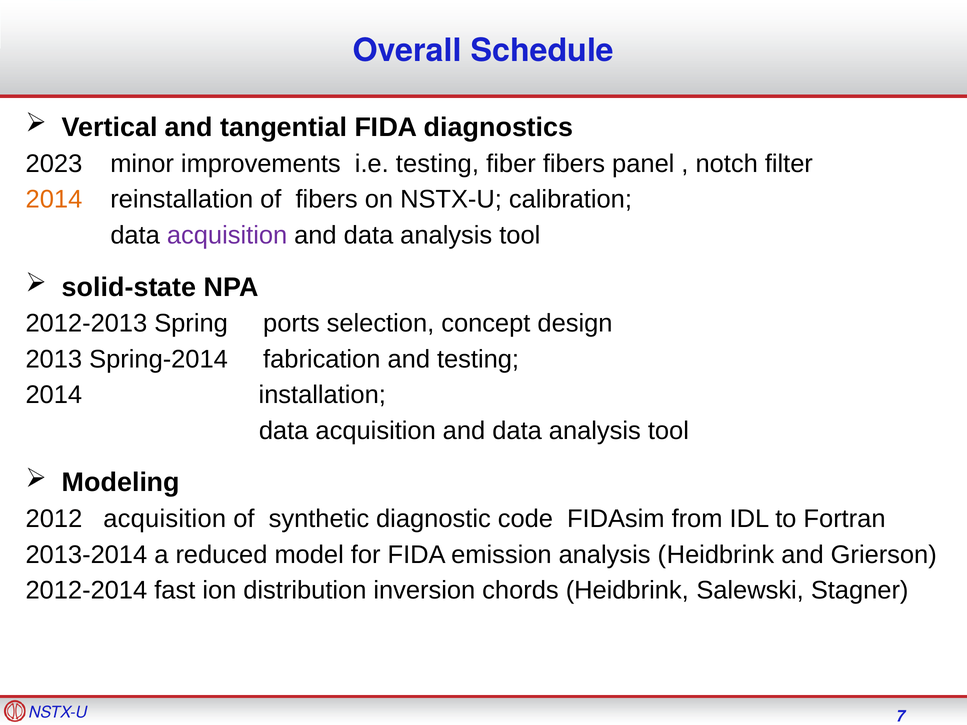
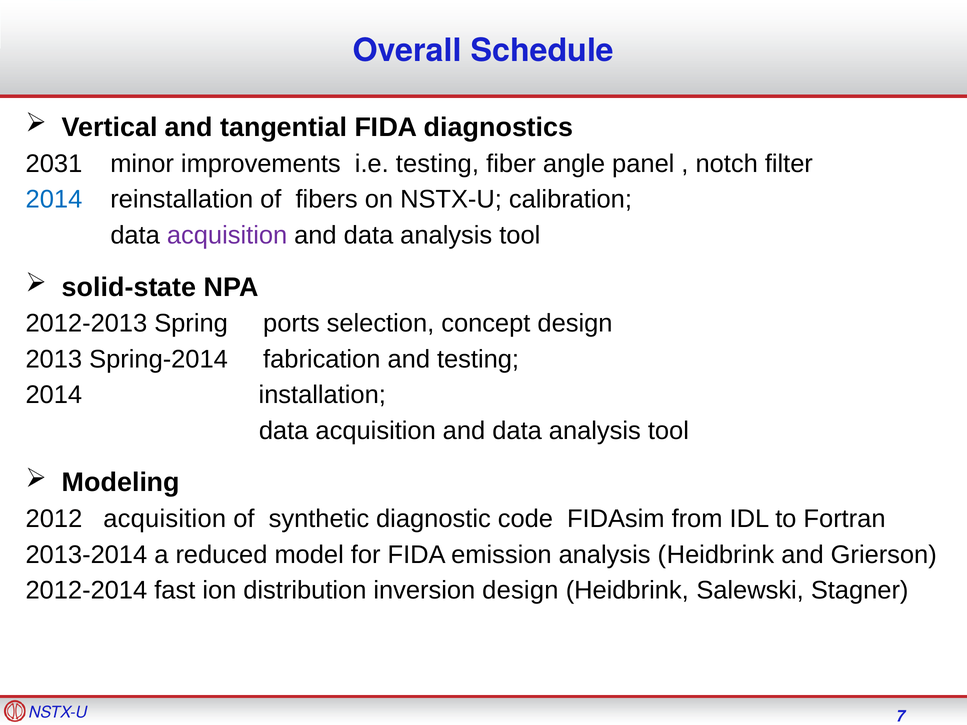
2023: 2023 -> 2031 (54, 164)
fiber fibers: fibers -> angle (574, 164)
2014 colour: orange -> blue (54, 200)
inversion chords: chords -> design (520, 591)
